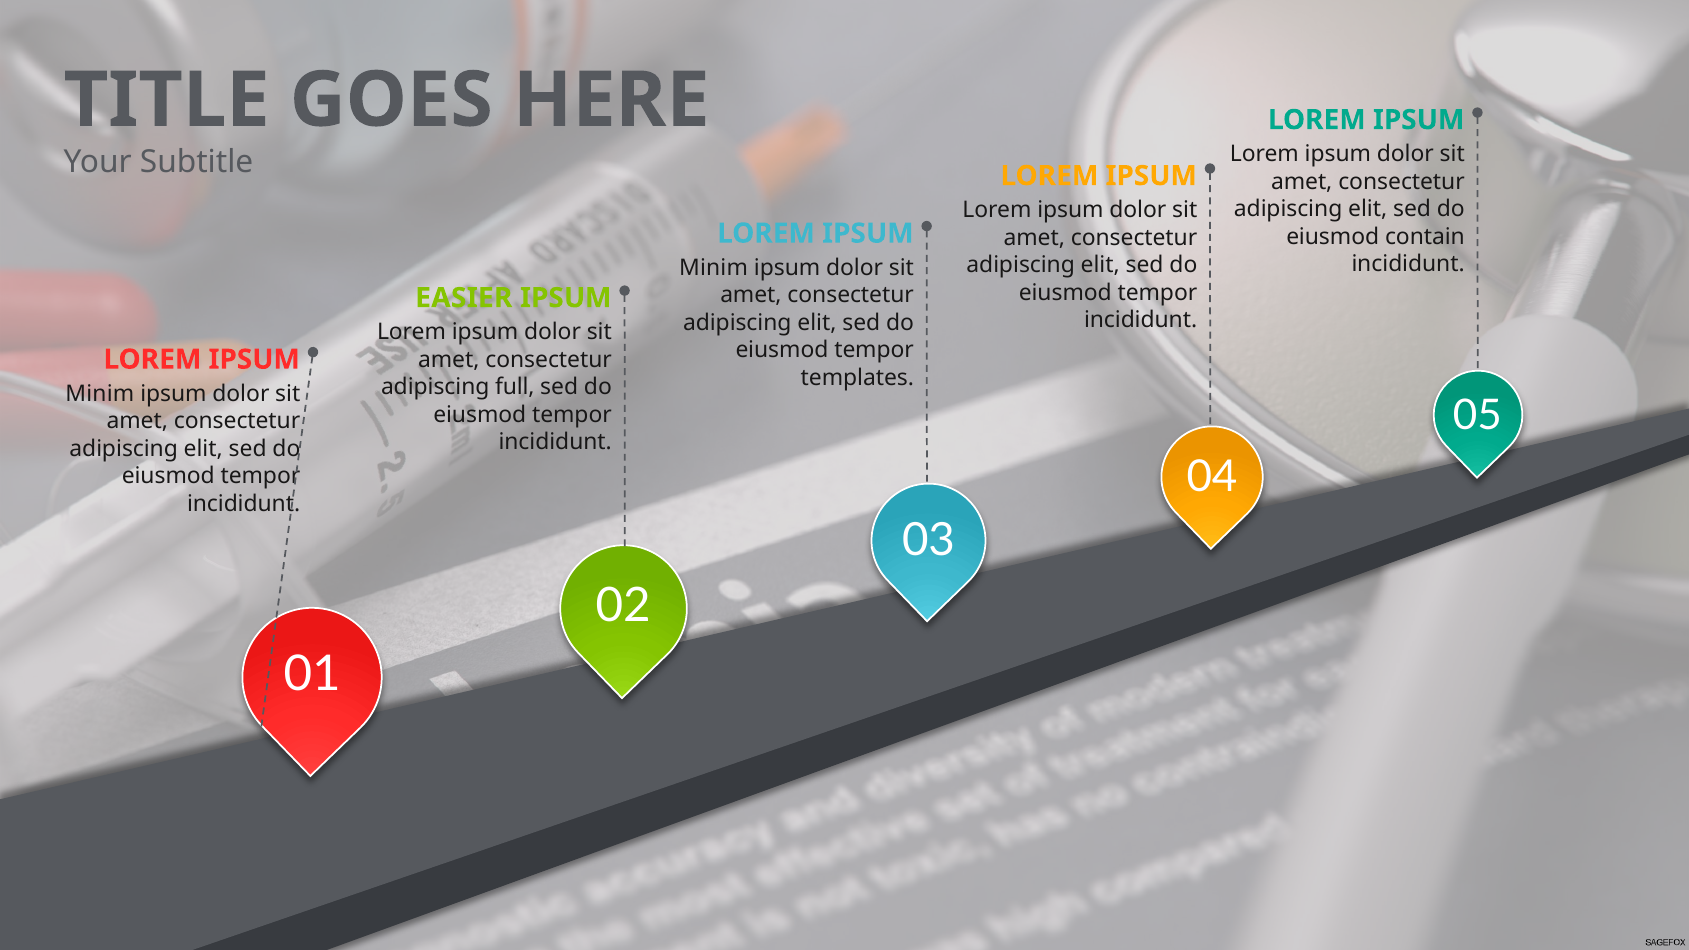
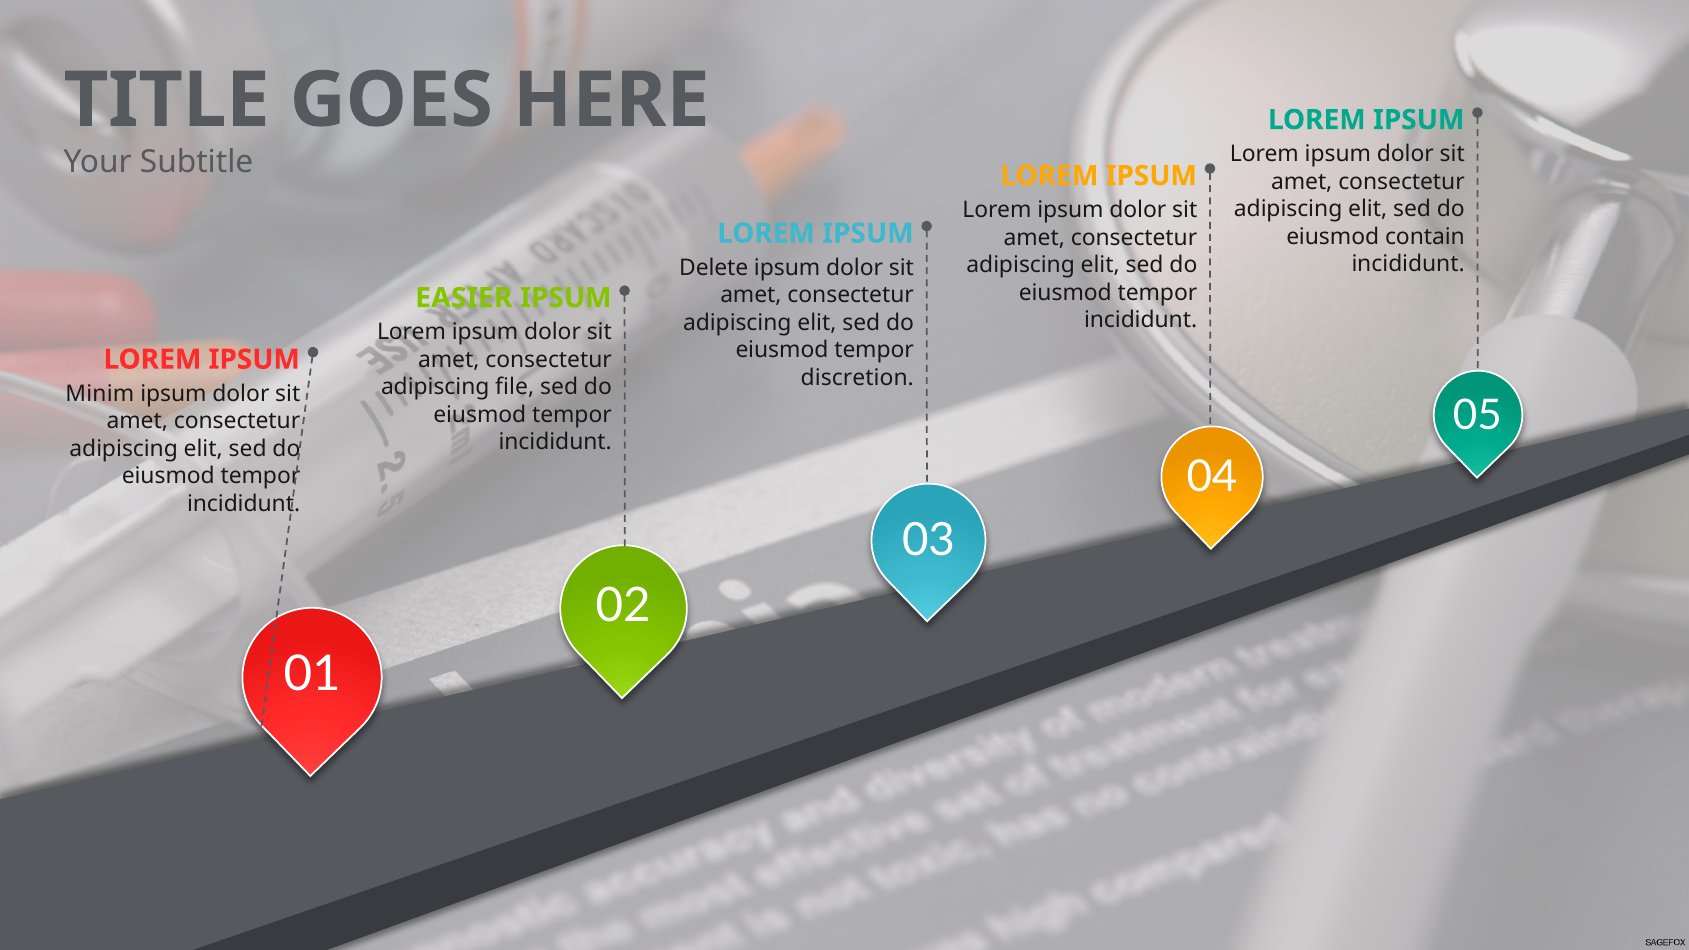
Minim: Minim -> Delete (714, 268)
templates: templates -> discretion (857, 378)
full: full -> file (515, 387)
